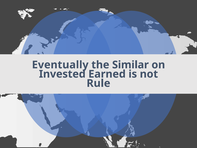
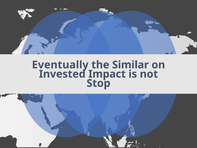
Earned: Earned -> Impact (107, 74)
Rule: Rule -> Stop (99, 83)
